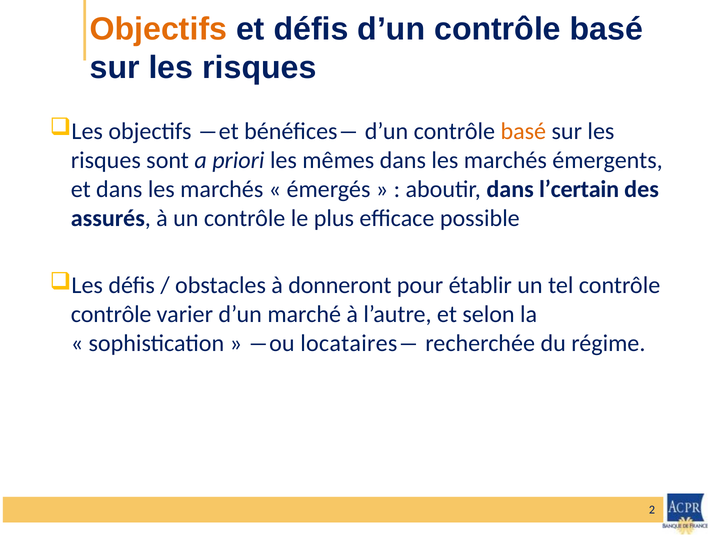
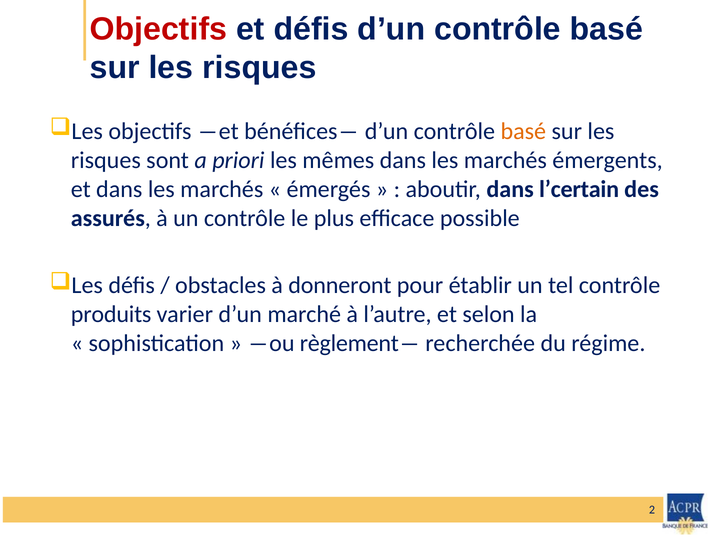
Objectifs colour: orange -> red (158, 29)
contrôle: contrôle -> produits (111, 315)
locataires―: locataires― -> règlement― (360, 343)
